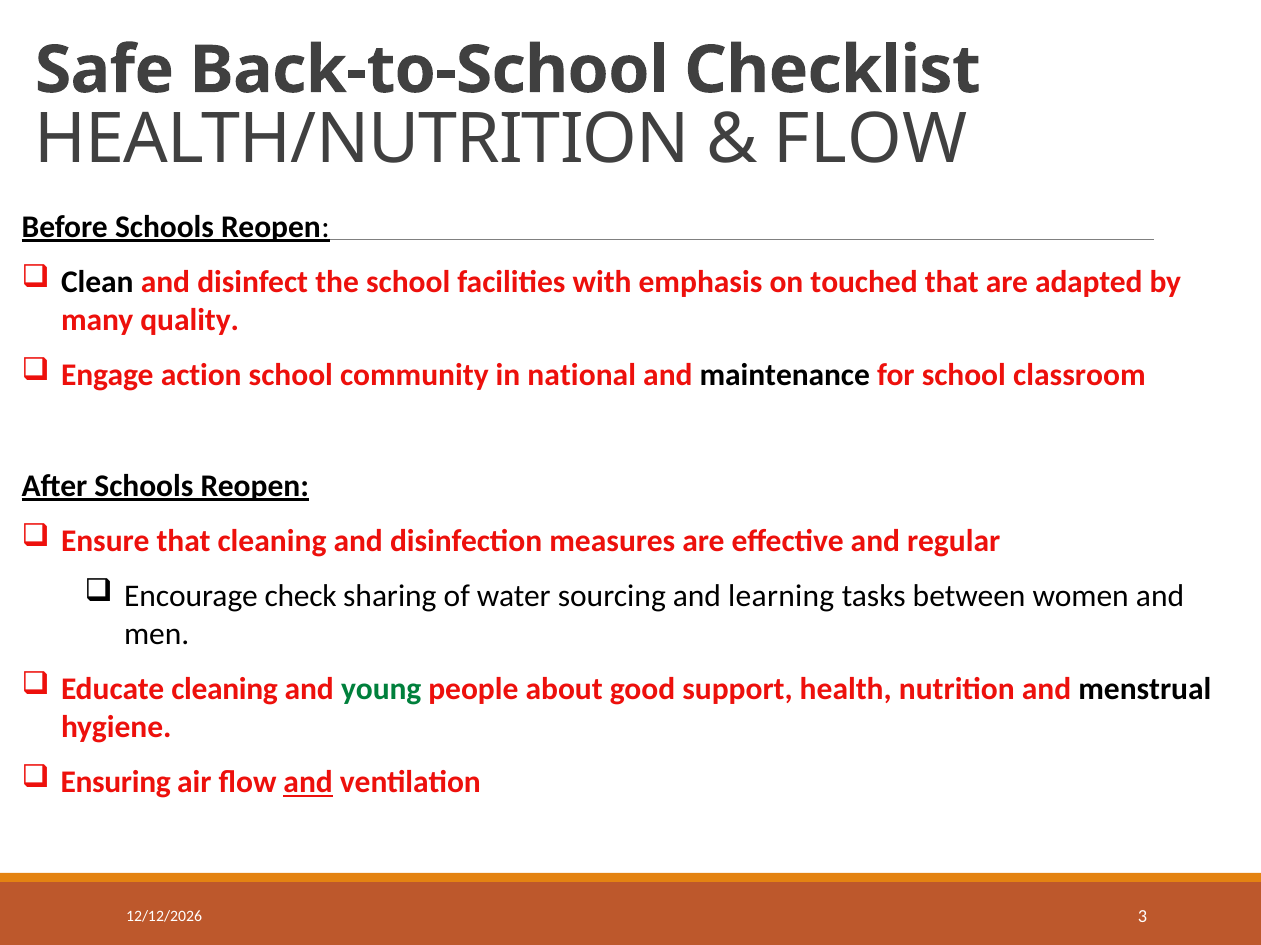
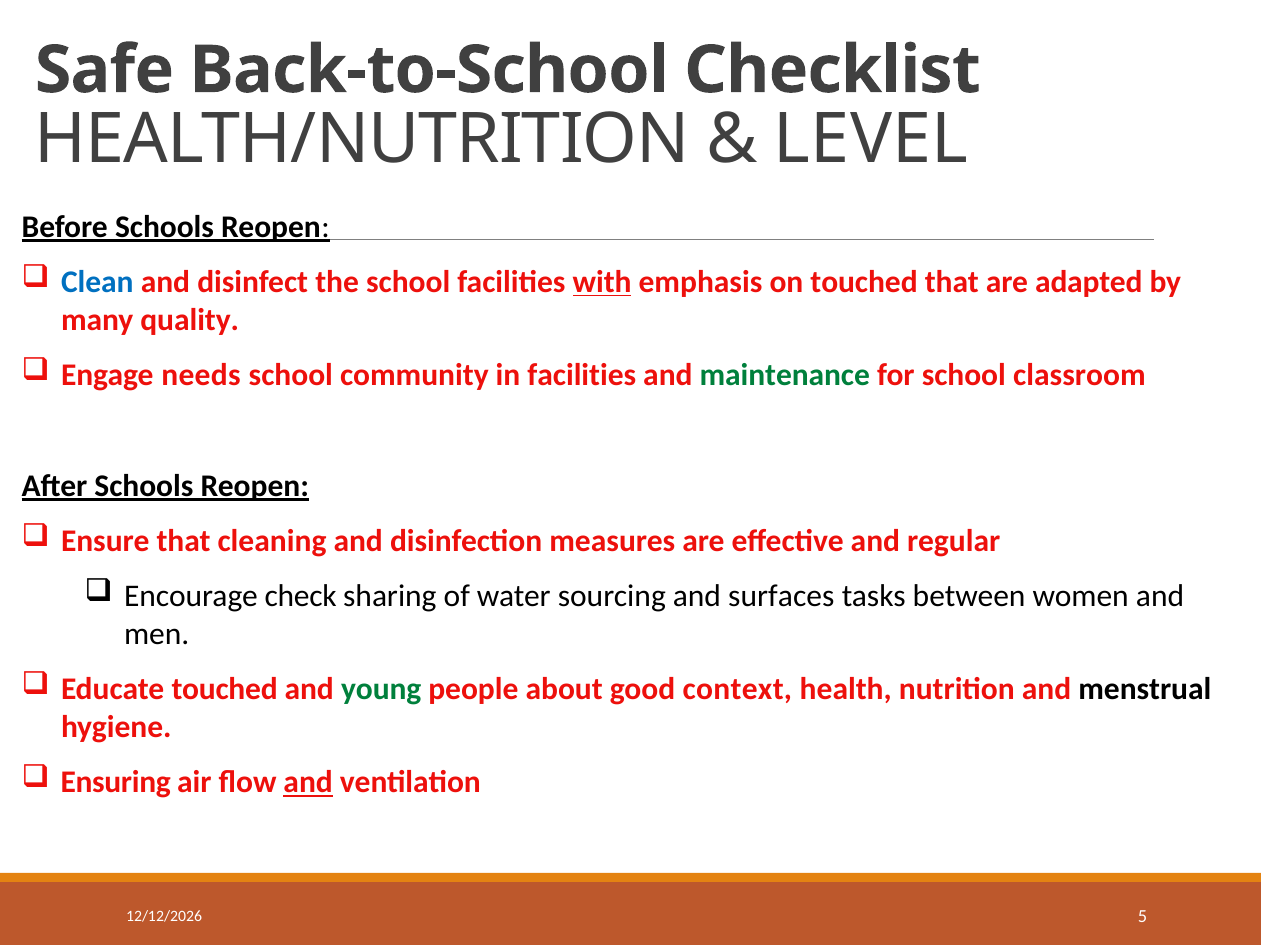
FLOW: FLOW -> LEVEL (871, 140)
Clean colour: black -> blue (97, 282)
with underline: none -> present (602, 282)
action: action -> needs (201, 375)
in national: national -> facilities (582, 375)
maintenance colour: black -> green (785, 375)
learning: learning -> surfaces (781, 597)
Educate cleaning: cleaning -> touched (225, 690)
support: support -> context (737, 690)
3: 3 -> 5 (1142, 917)
